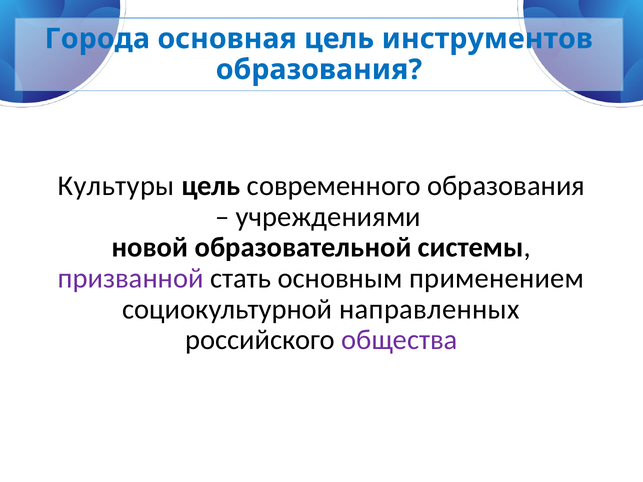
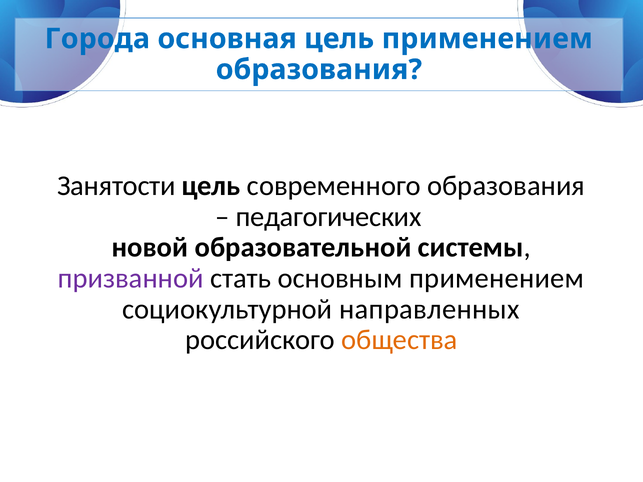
цель инструментов: инструментов -> применением (487, 39)
Культуры: Культуры -> Занятости (116, 186)
учреждениями: учреждениями -> педагогических (329, 217)
общества colour: purple -> orange (399, 340)
